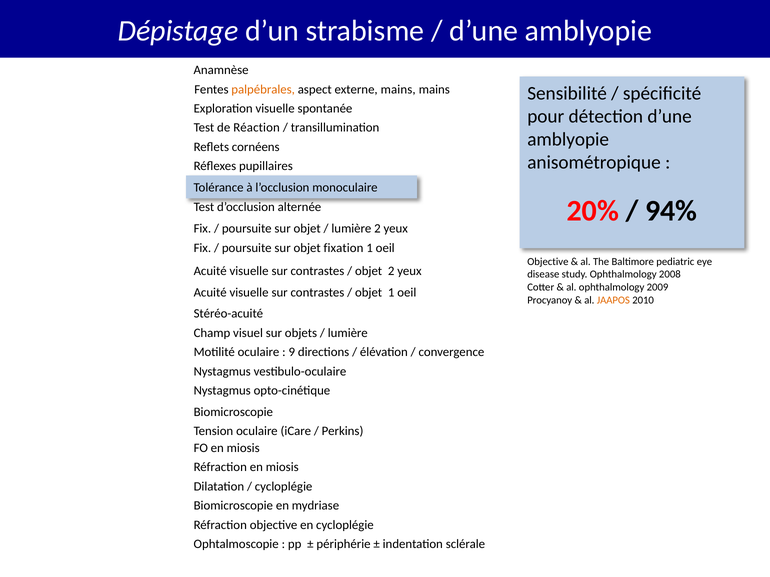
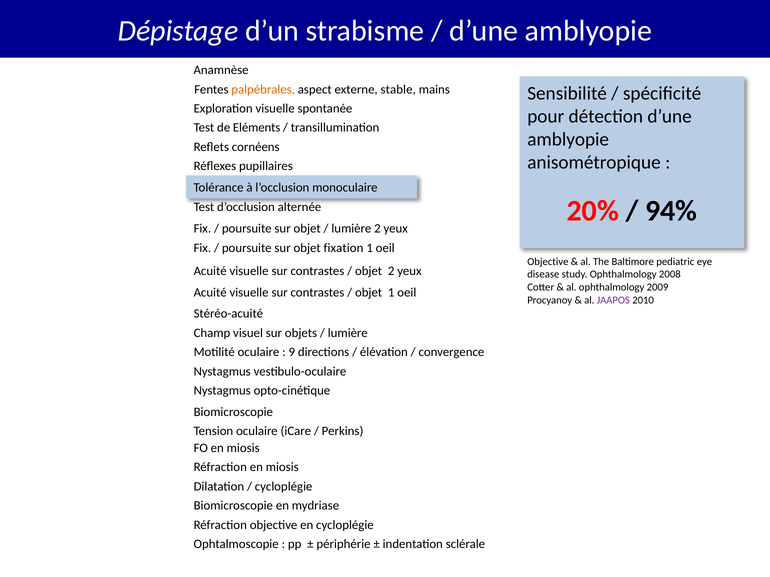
externe mains: mains -> stable (398, 89)
Réaction: Réaction -> Eléments (257, 128)
JAAPOS colour: orange -> purple (613, 300)
